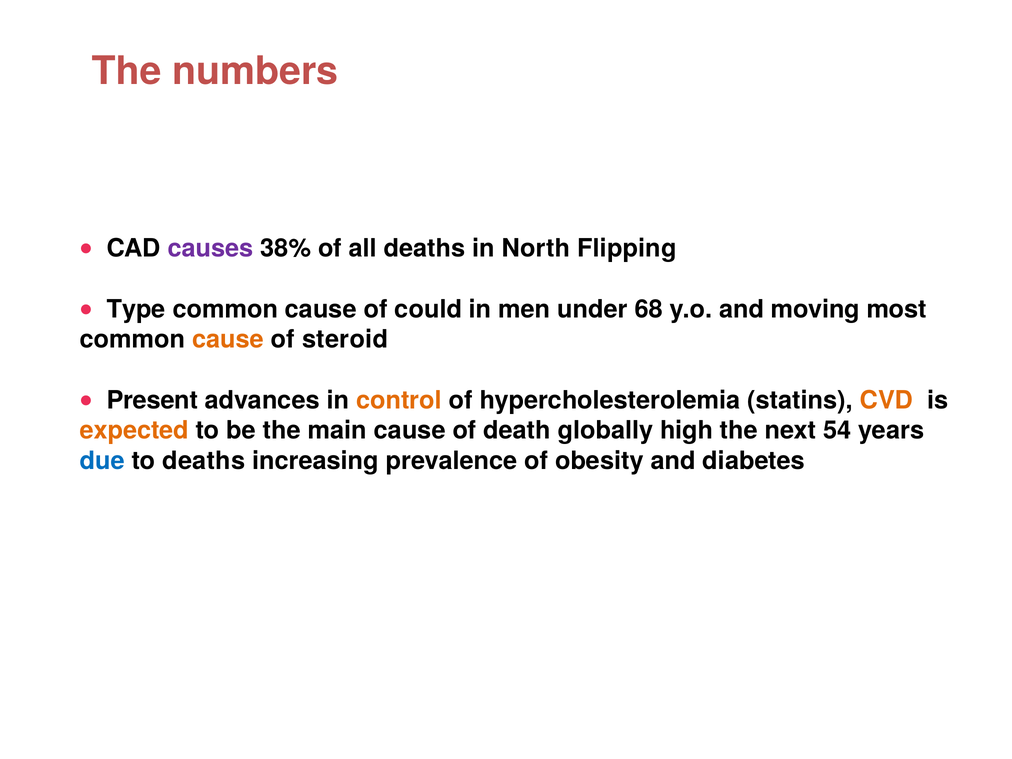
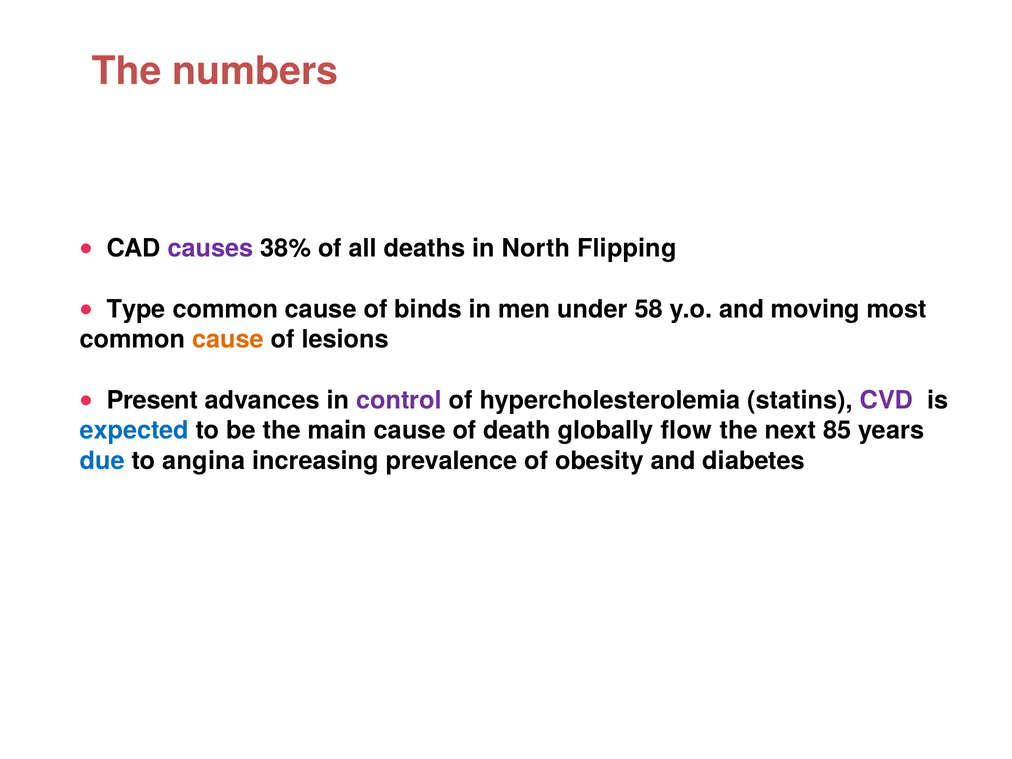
could: could -> binds (428, 309)
68: 68 -> 58 (649, 309)
steroid: steroid -> lesions (345, 340)
control colour: orange -> purple (399, 400)
CVD colour: orange -> purple (886, 400)
expected colour: orange -> blue (134, 431)
high: high -> flow (686, 431)
54: 54 -> 85 (837, 431)
to deaths: deaths -> angina (204, 461)
